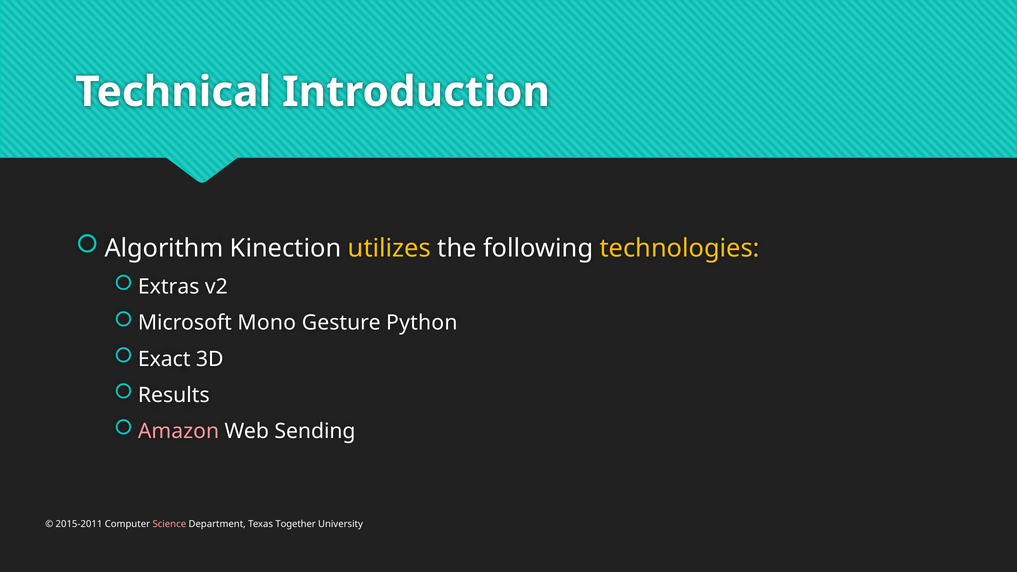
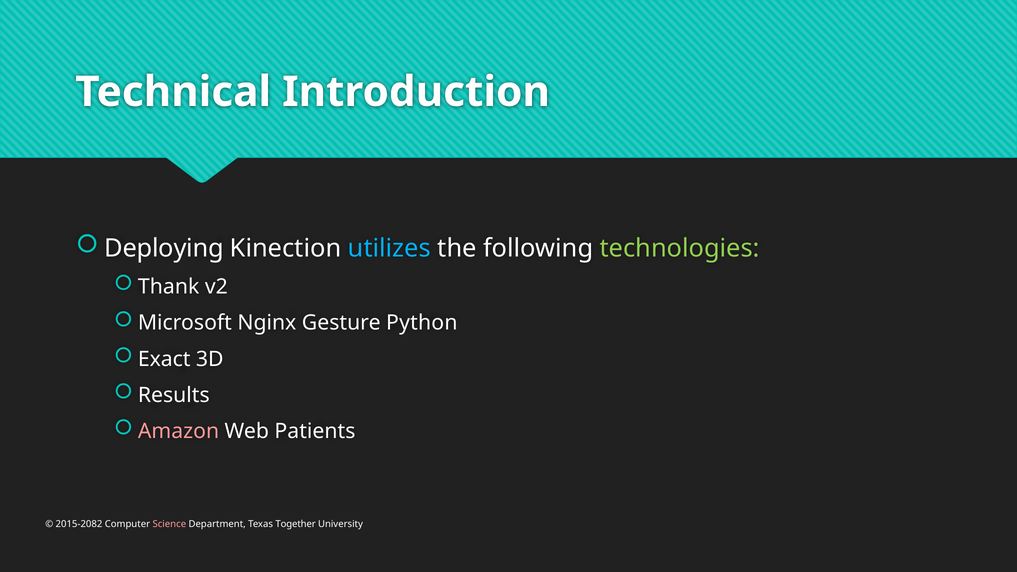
Algorithm: Algorithm -> Deploying (164, 249)
utilizes colour: yellow -> light blue (389, 249)
technologies colour: yellow -> light green (680, 249)
Extras: Extras -> Thank (169, 287)
Mono: Mono -> Nginx (267, 323)
Sending: Sending -> Patients (315, 431)
2015-2011: 2015-2011 -> 2015-2082 (79, 524)
